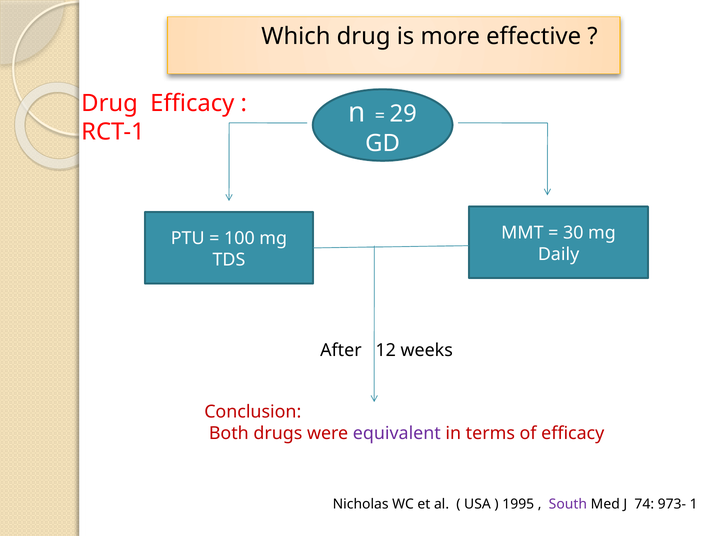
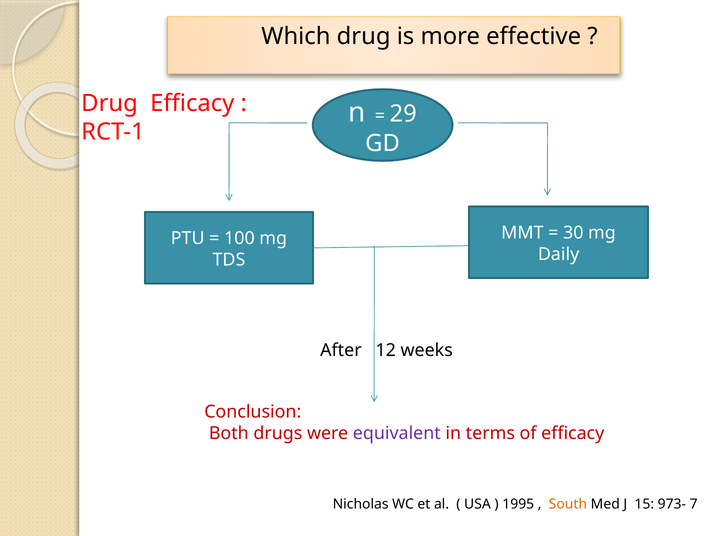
South colour: purple -> orange (568, 504)
74: 74 -> 15 (644, 504)
1: 1 -> 7 (694, 504)
